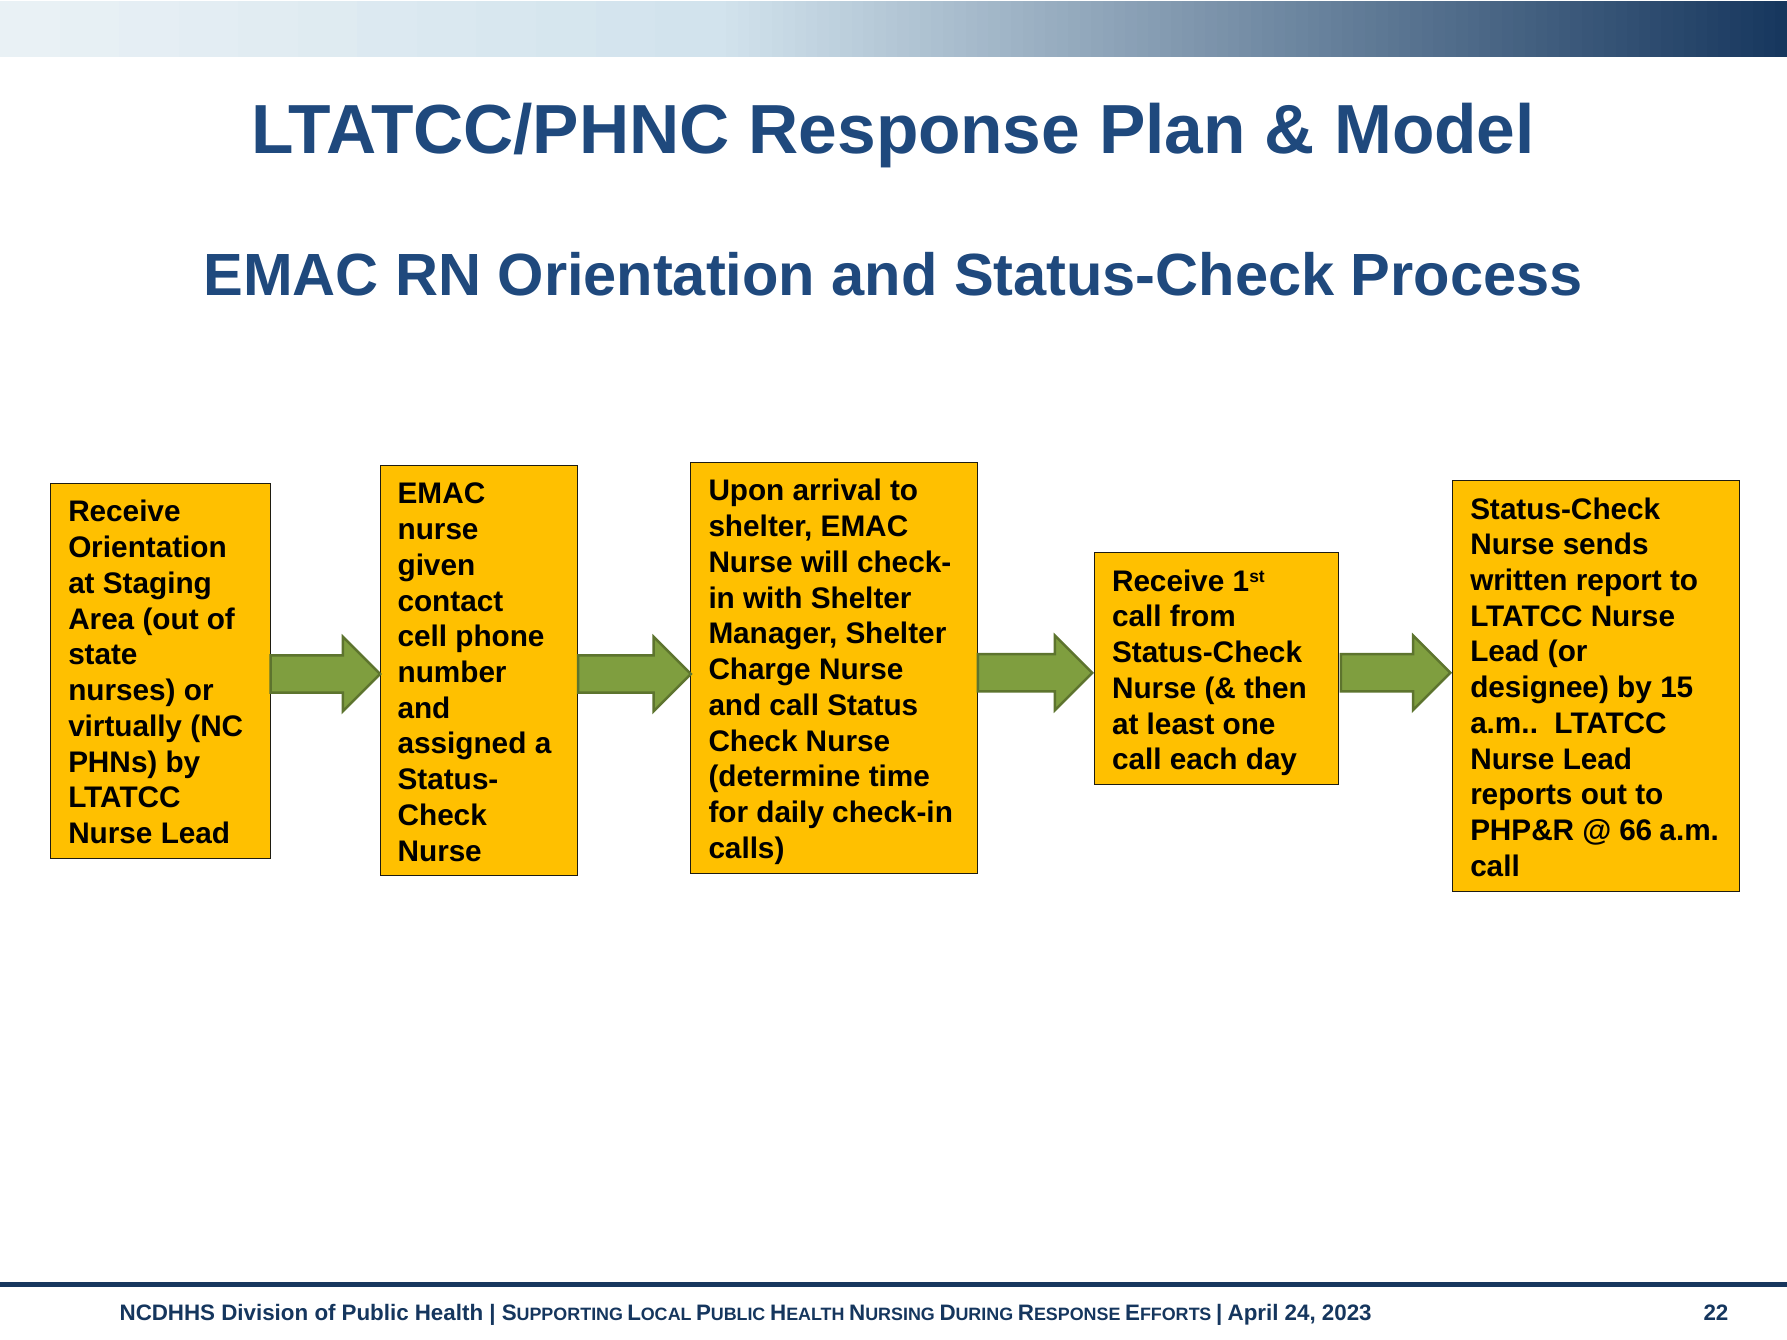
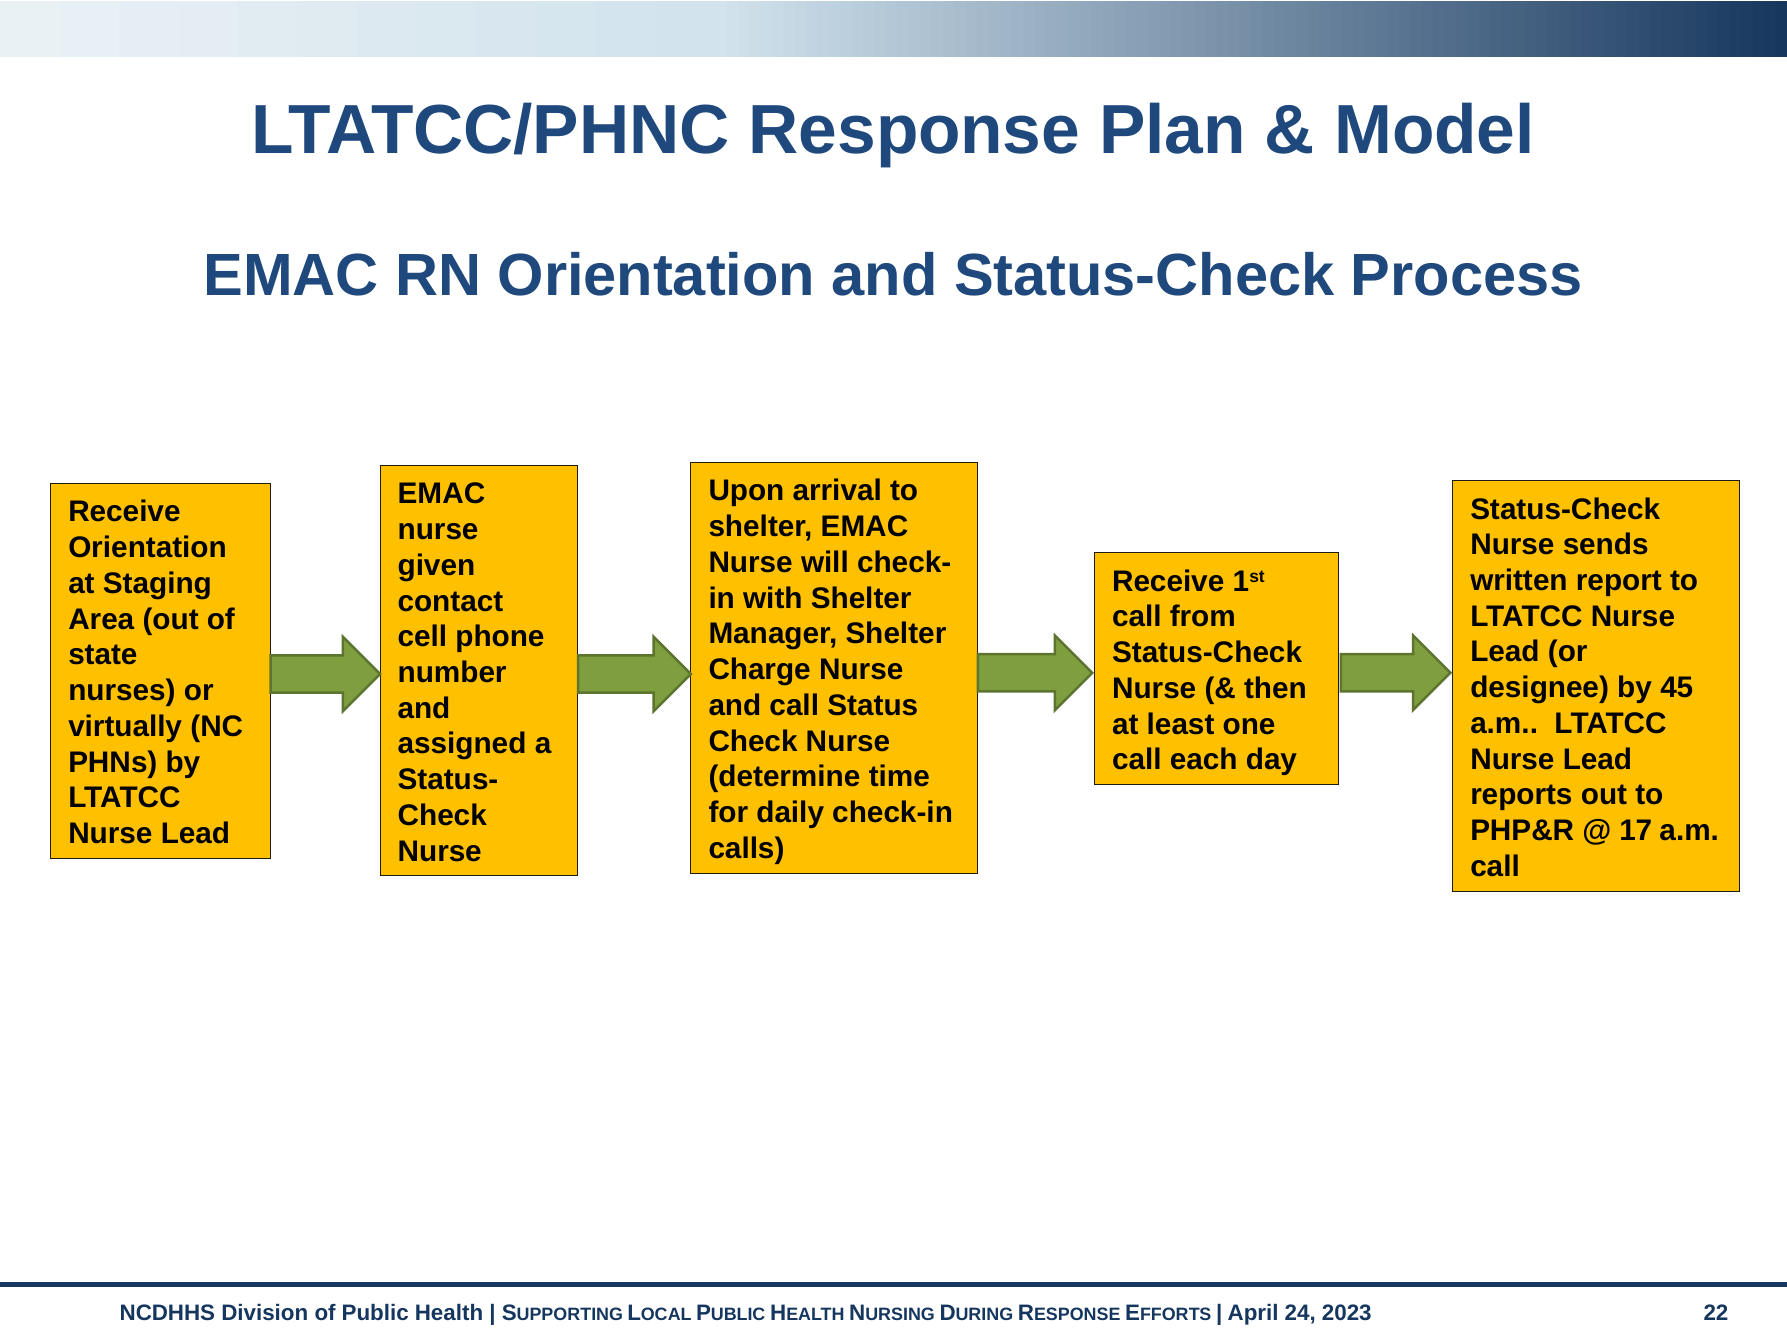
15: 15 -> 45 (1677, 688)
66: 66 -> 17 (1636, 831)
